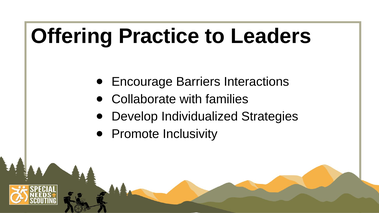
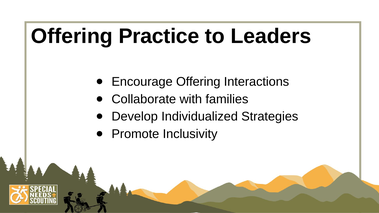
Encourage Barriers: Barriers -> Offering (198, 82)
